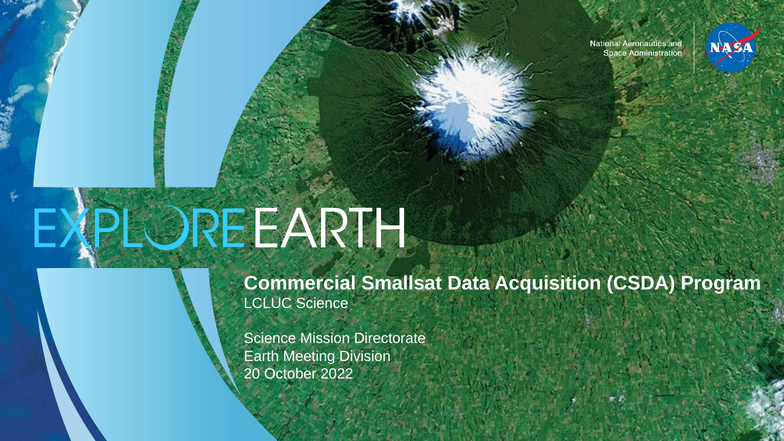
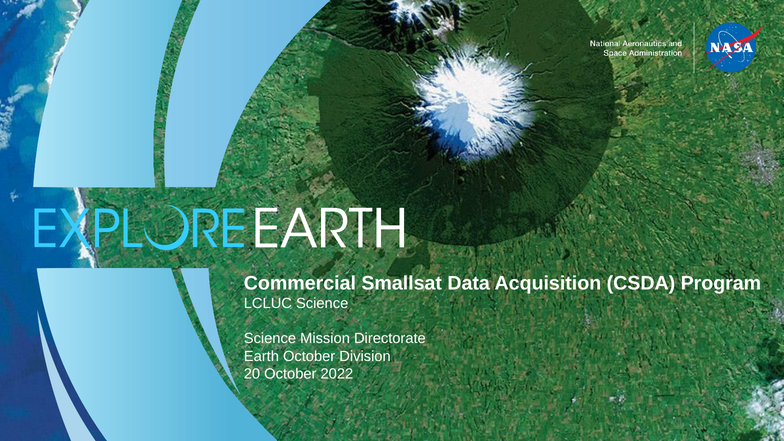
Earth Meeting: Meeting -> October (309, 356)
